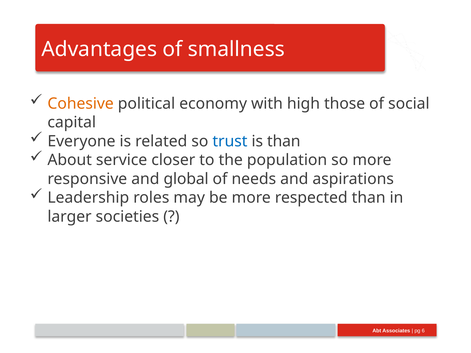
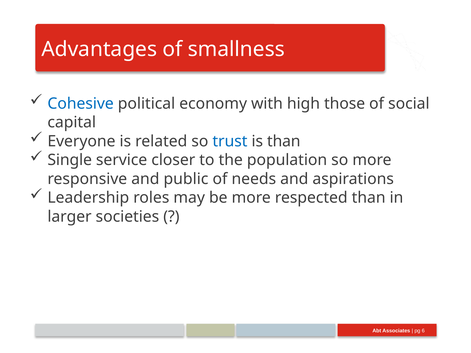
Cohesive colour: orange -> blue (81, 104)
About: About -> Single (70, 160)
global: global -> public (186, 179)
